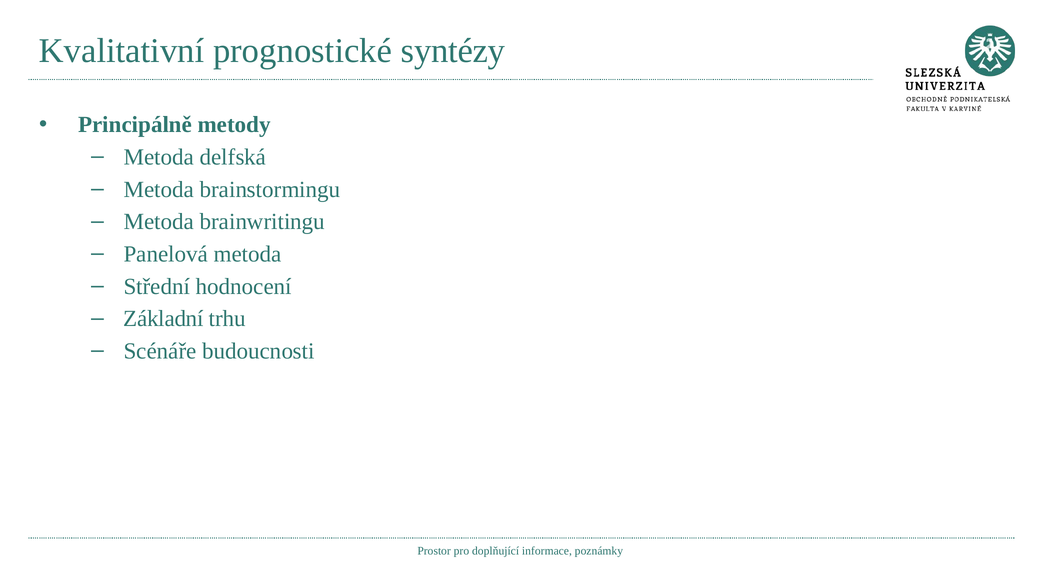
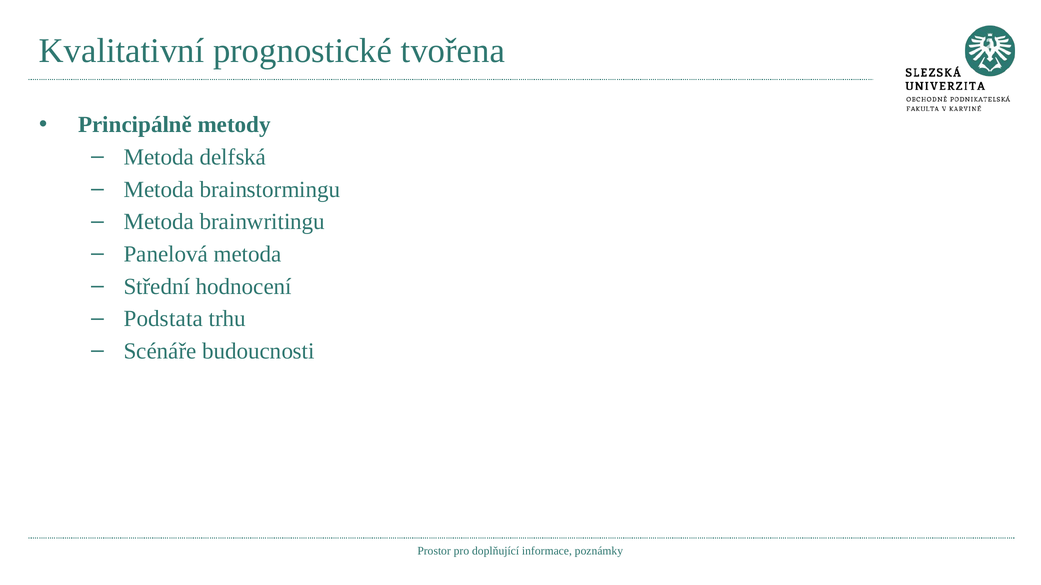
syntézy: syntézy -> tvořena (453, 51)
Základní: Základní -> Podstata (163, 319)
